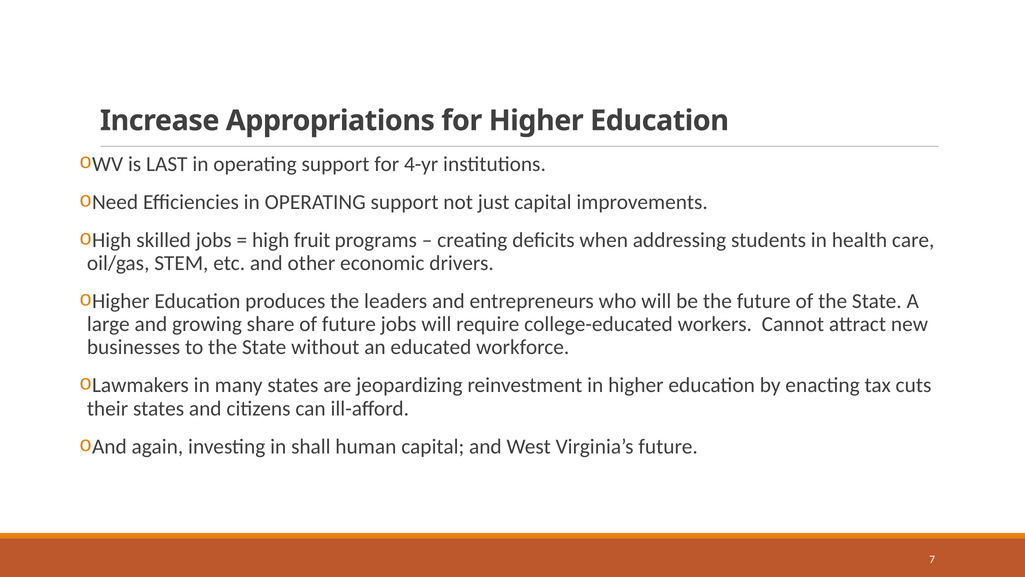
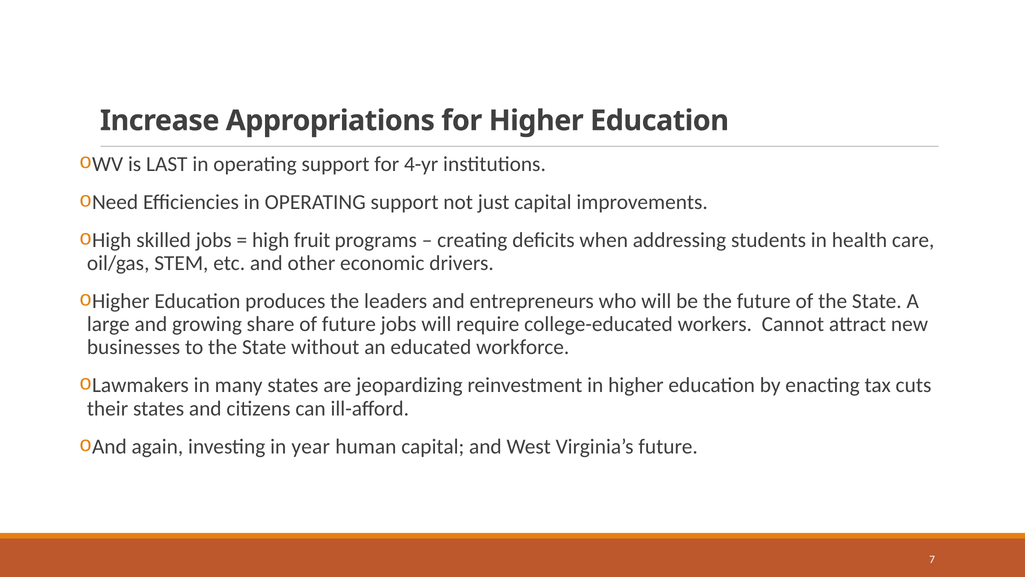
shall: shall -> year (311, 446)
